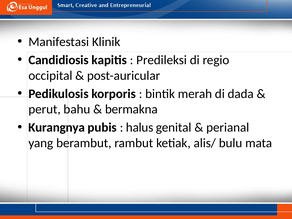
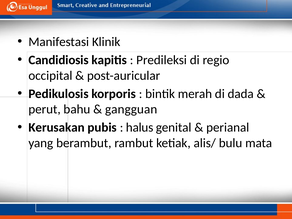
bermakna: bermakna -> gangguan (131, 109)
Kurangnya: Kurangnya -> Kerusakan (57, 127)
